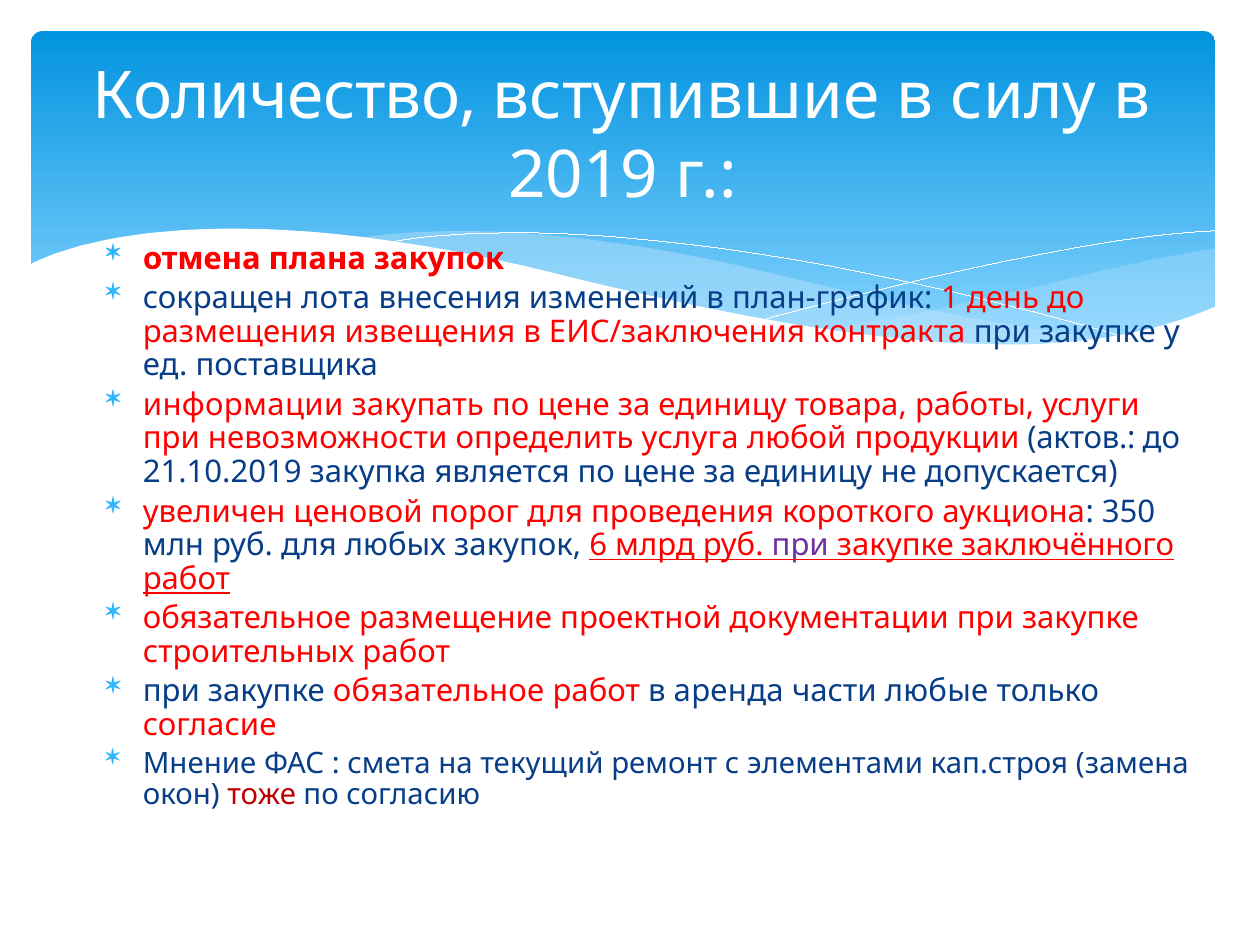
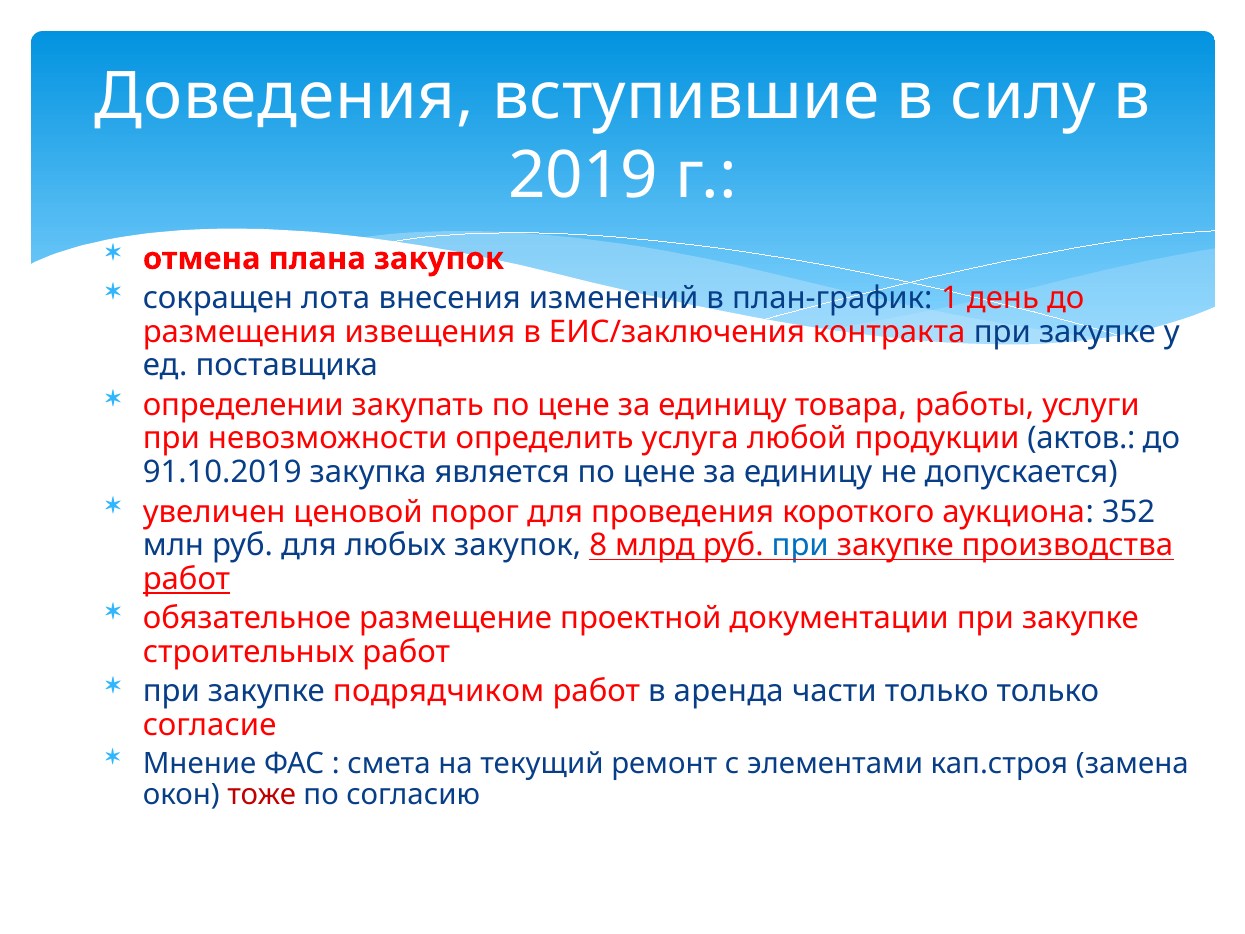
Количество: Количество -> Доведения (284, 96)
информации: информации -> определении (243, 405)
21.10.2019: 21.10.2019 -> 91.10.2019 (222, 472)
350: 350 -> 352 (1129, 512)
6: 6 -> 8 (598, 545)
при colour: purple -> blue (800, 545)
заключённого: заключённого -> производства (1067, 545)
закупке обязательное: обязательное -> подрядчиком (439, 692)
части любые: любые -> только (937, 692)
